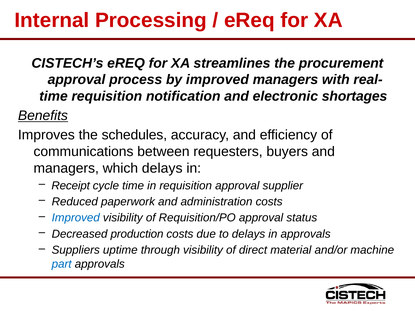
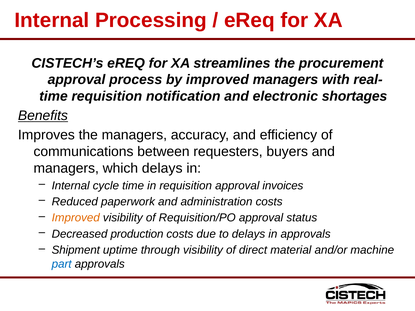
the schedules: schedules -> managers (134, 135)
Receipt: Receipt -> Internal (71, 186)
supplier: supplier -> invoices (283, 186)
Improved colour: blue -> orange (76, 218)
Suppliers: Suppliers -> Shipment (76, 250)
